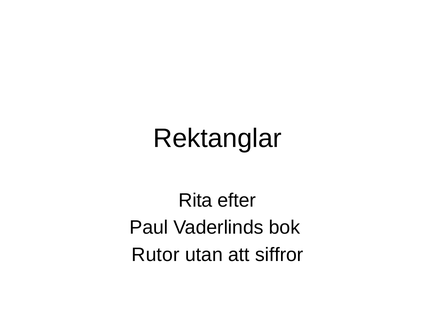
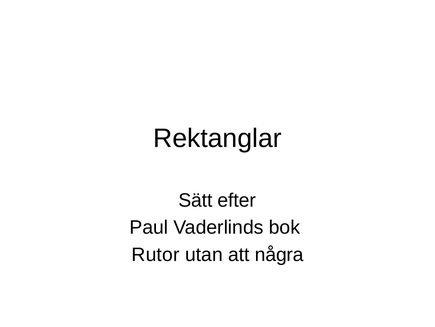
Rita: Rita -> Sätt (195, 200)
siffror: siffror -> några (279, 254)
